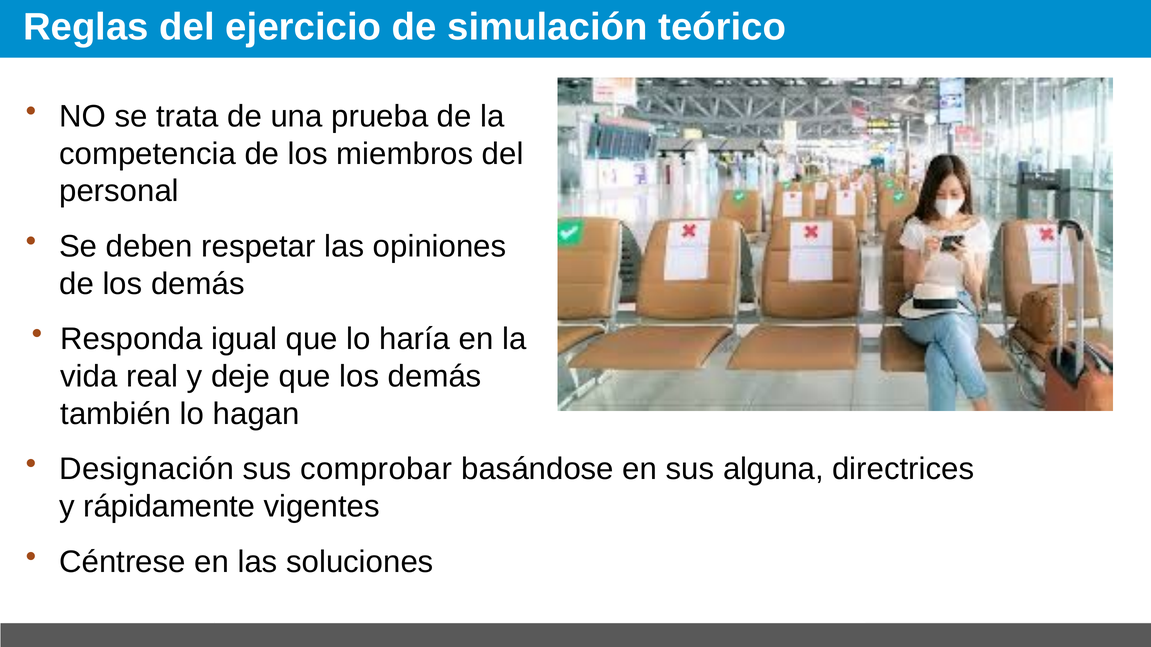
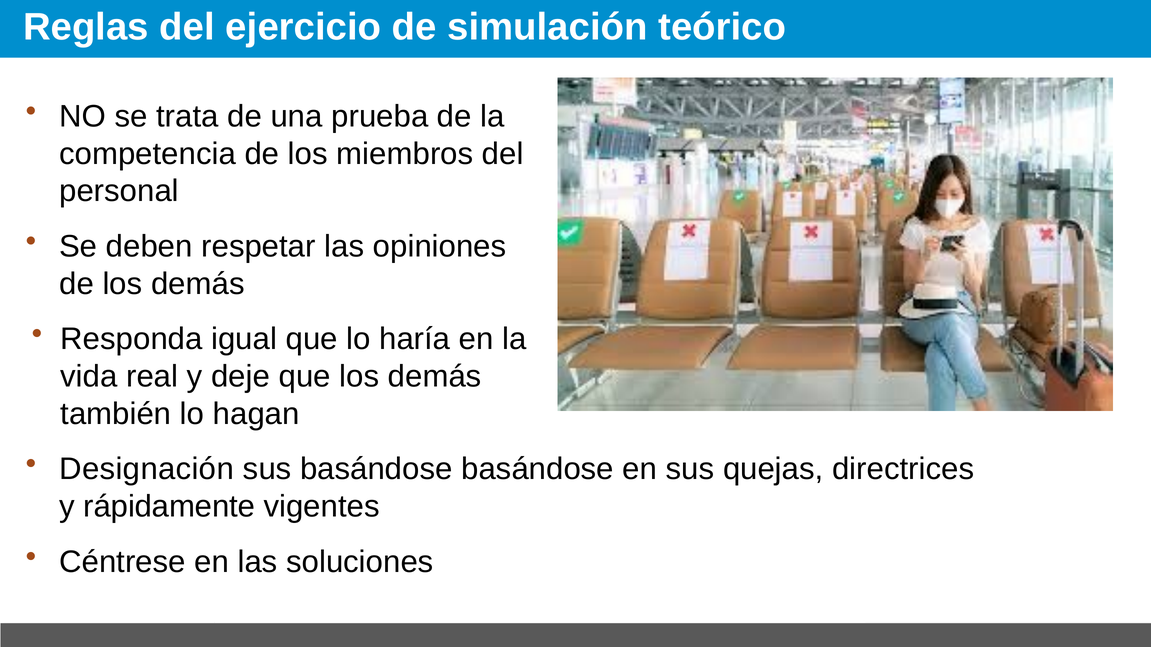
sus comprobar: comprobar -> basándose (376, 469)
alguna: alguna -> quejas (773, 469)
